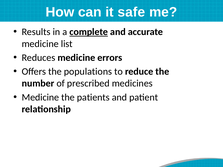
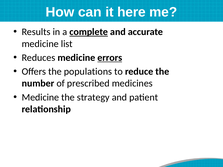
safe: safe -> here (131, 12)
errors underline: none -> present (110, 58)
patients: patients -> strategy (93, 97)
